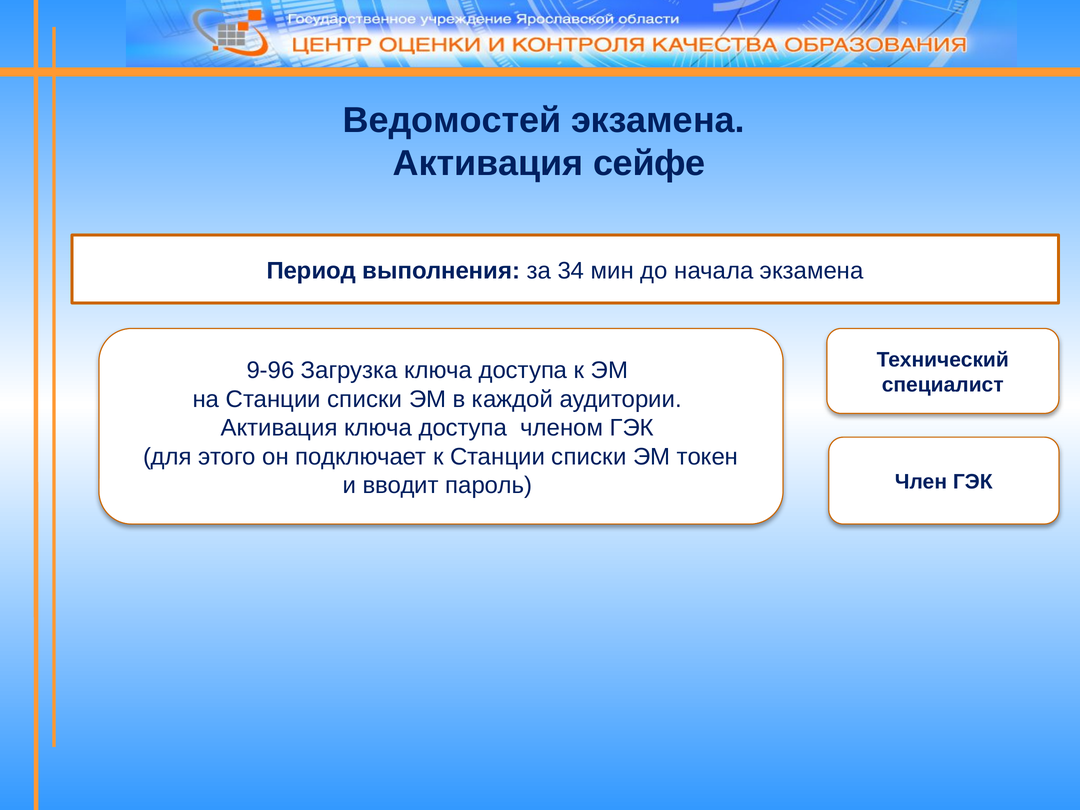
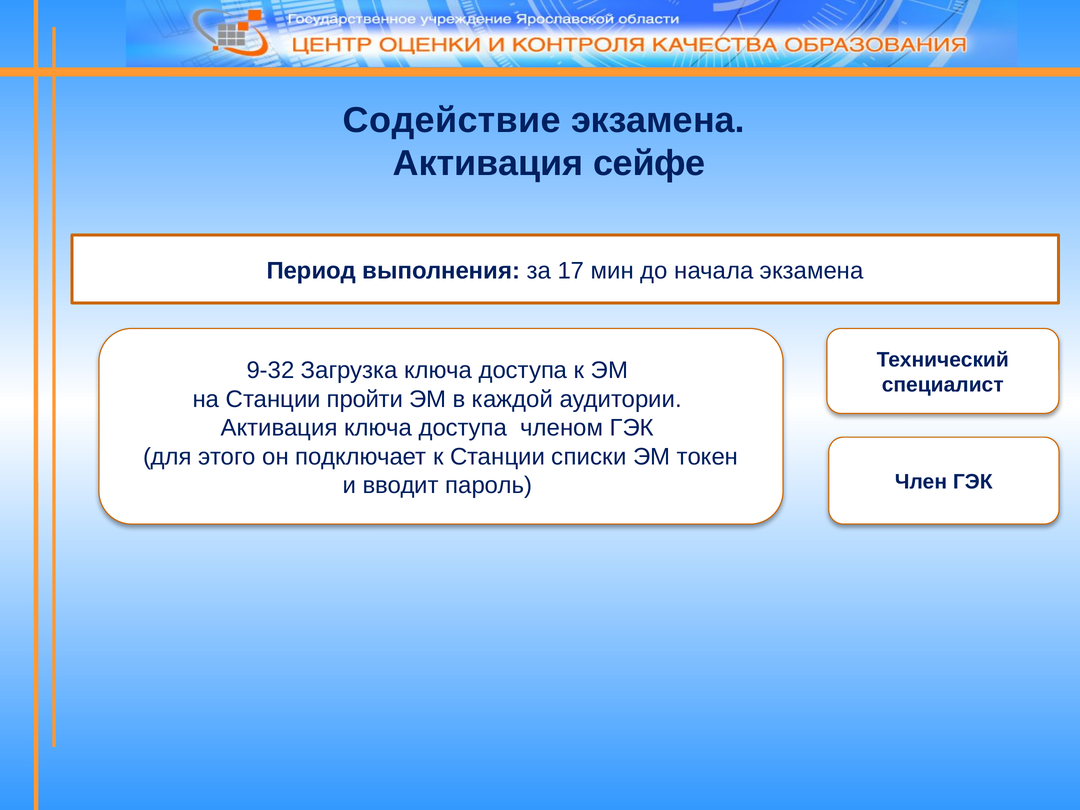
Ведомостей: Ведомостей -> Содействие (452, 120)
34: 34 -> 17 (571, 271)
9-96: 9-96 -> 9-32 (270, 370)
на Станции списки: списки -> пройти (365, 399)
